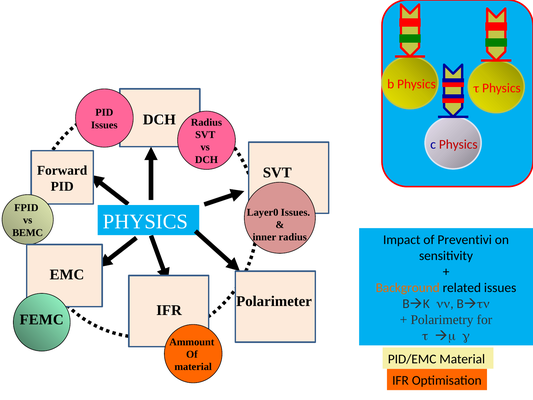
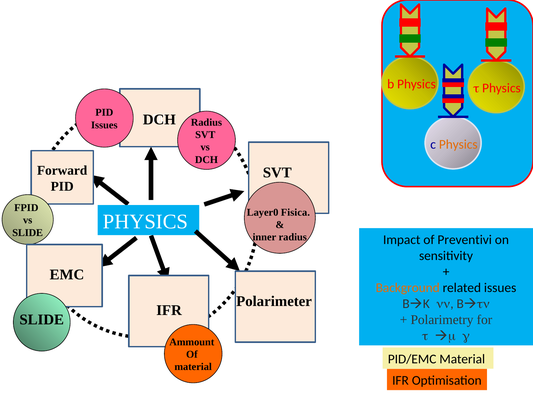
Physics colour: red -> orange (458, 144)
Layer0 Issues: Issues -> Fisica (295, 212)
BEMC: BEMC -> SLIDE (28, 233)
FEMC: FEMC -> SLIDE (42, 319)
